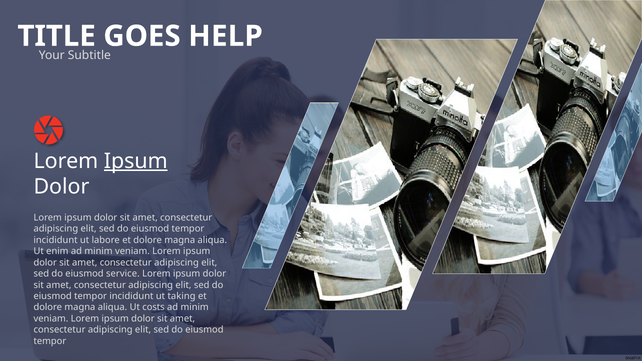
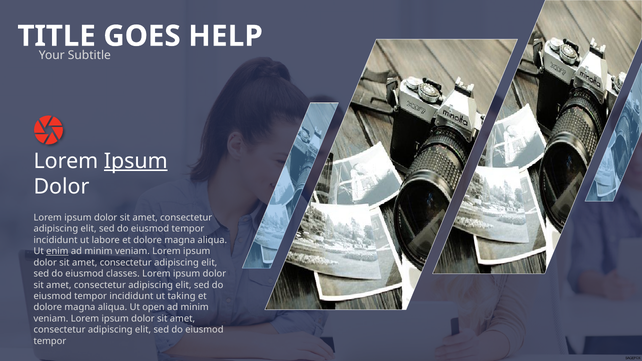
enim underline: none -> present (57, 251)
service: service -> classes (123, 274)
costs: costs -> open (154, 308)
